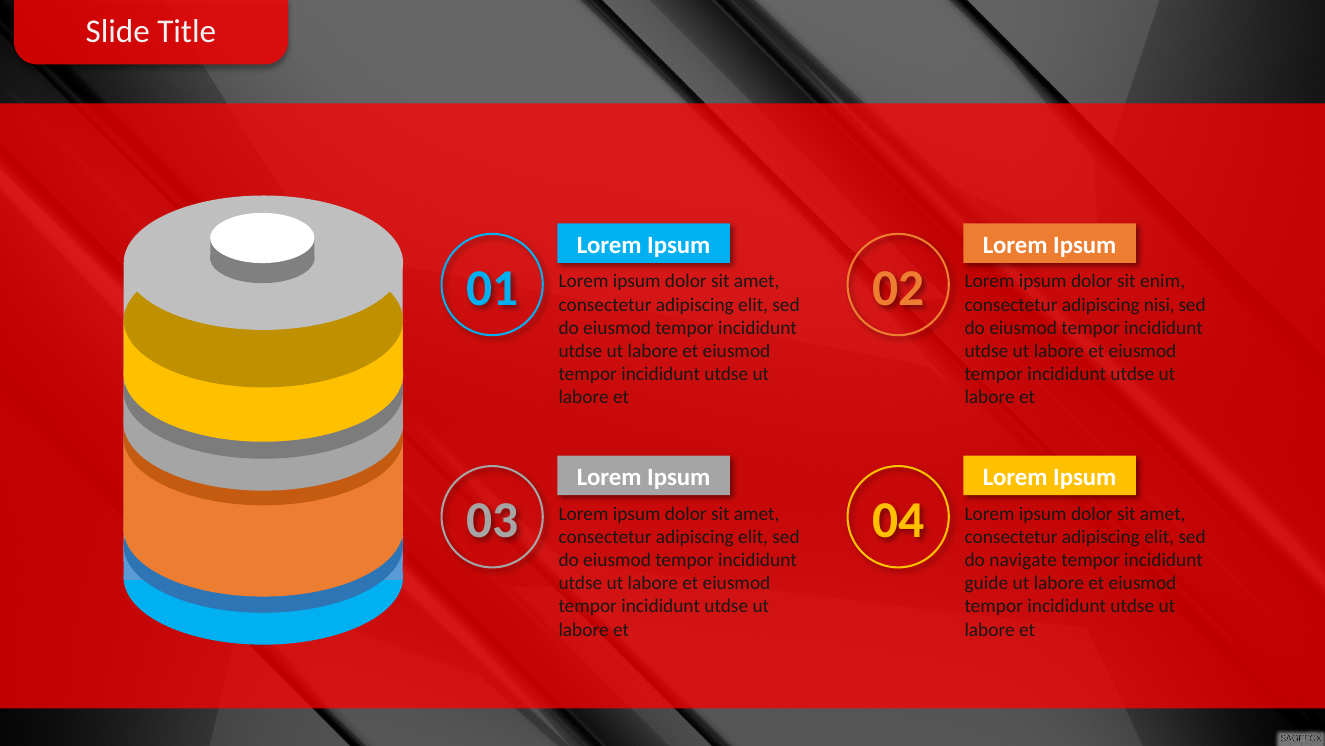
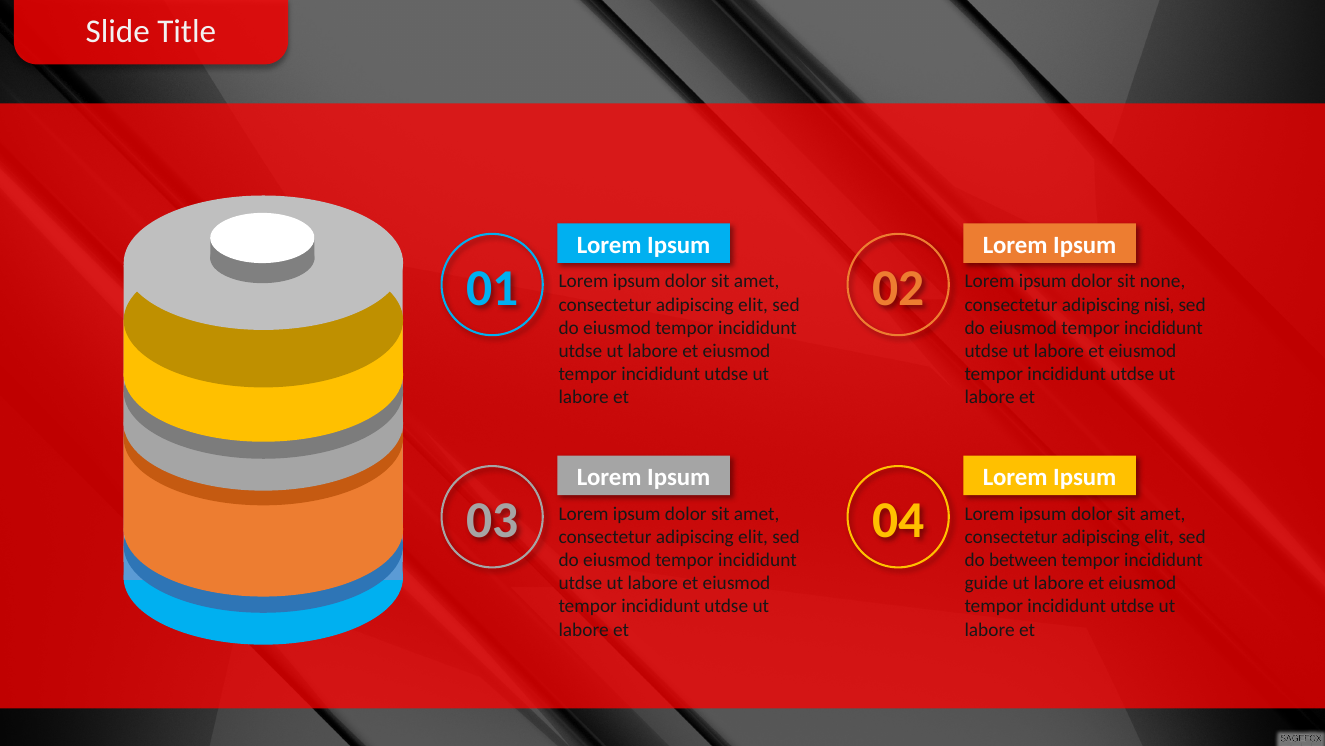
enim: enim -> none (1163, 281)
navigate: navigate -> between (1023, 560)
